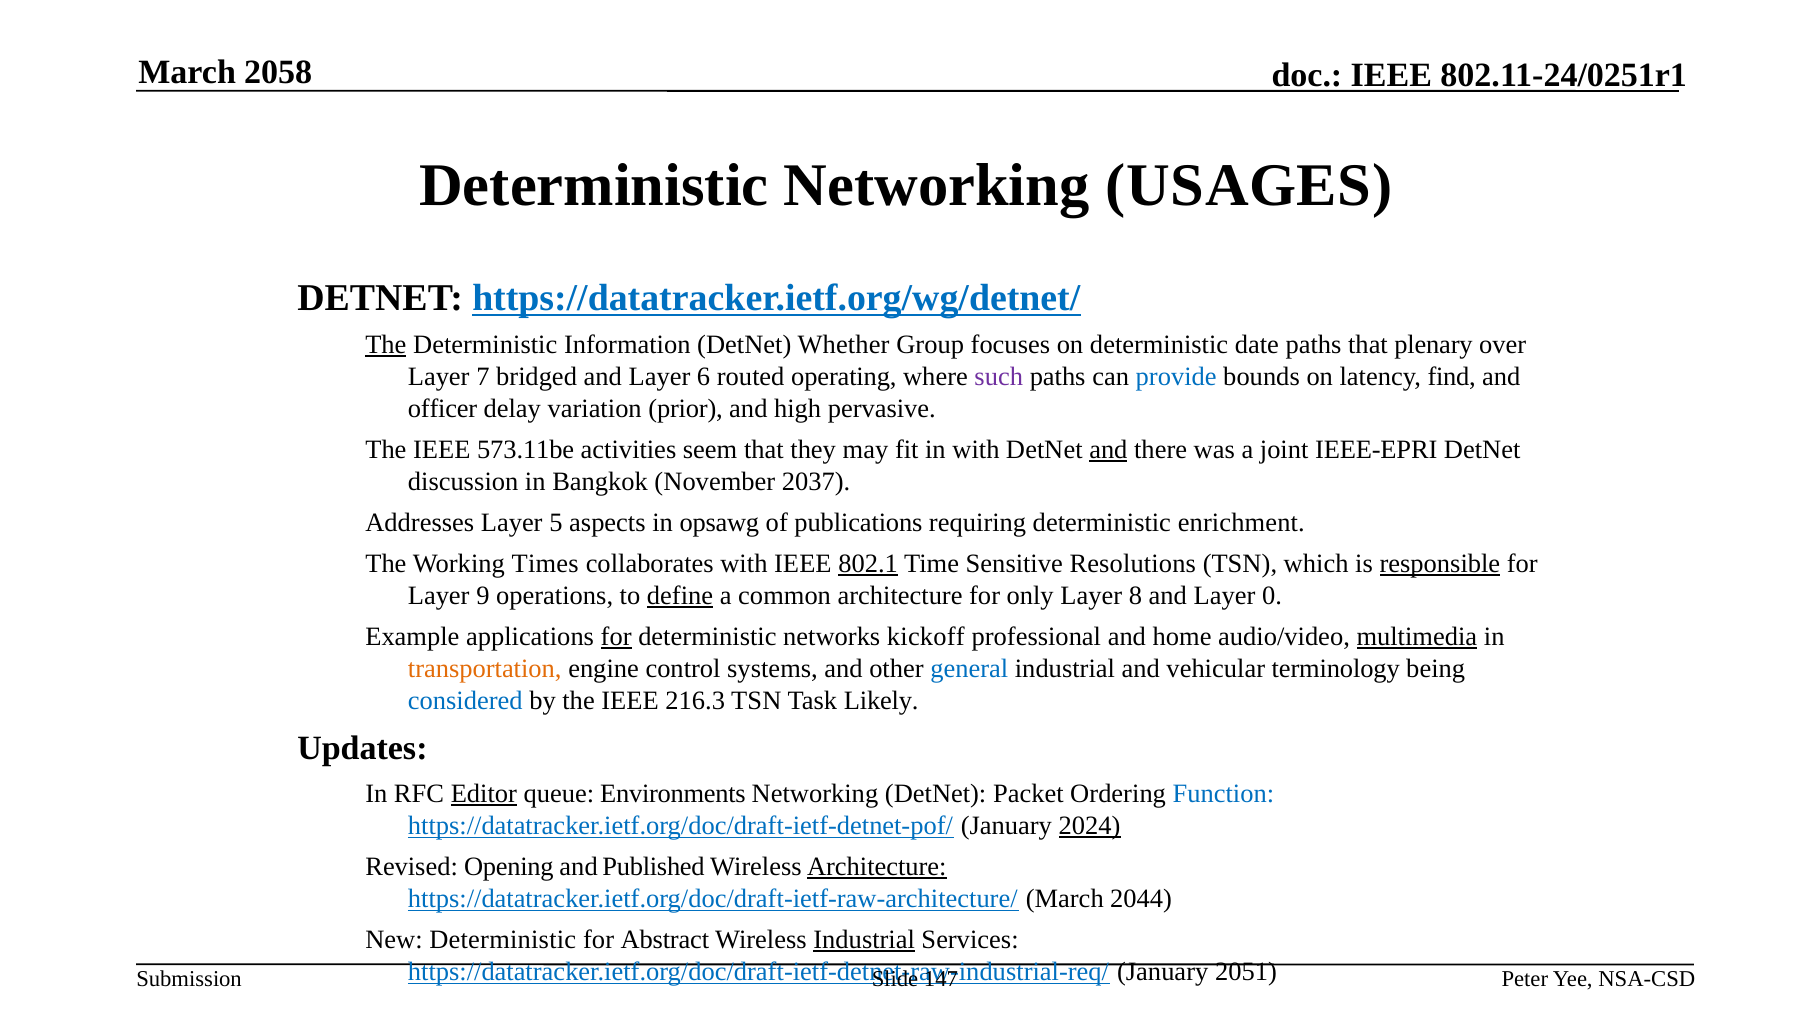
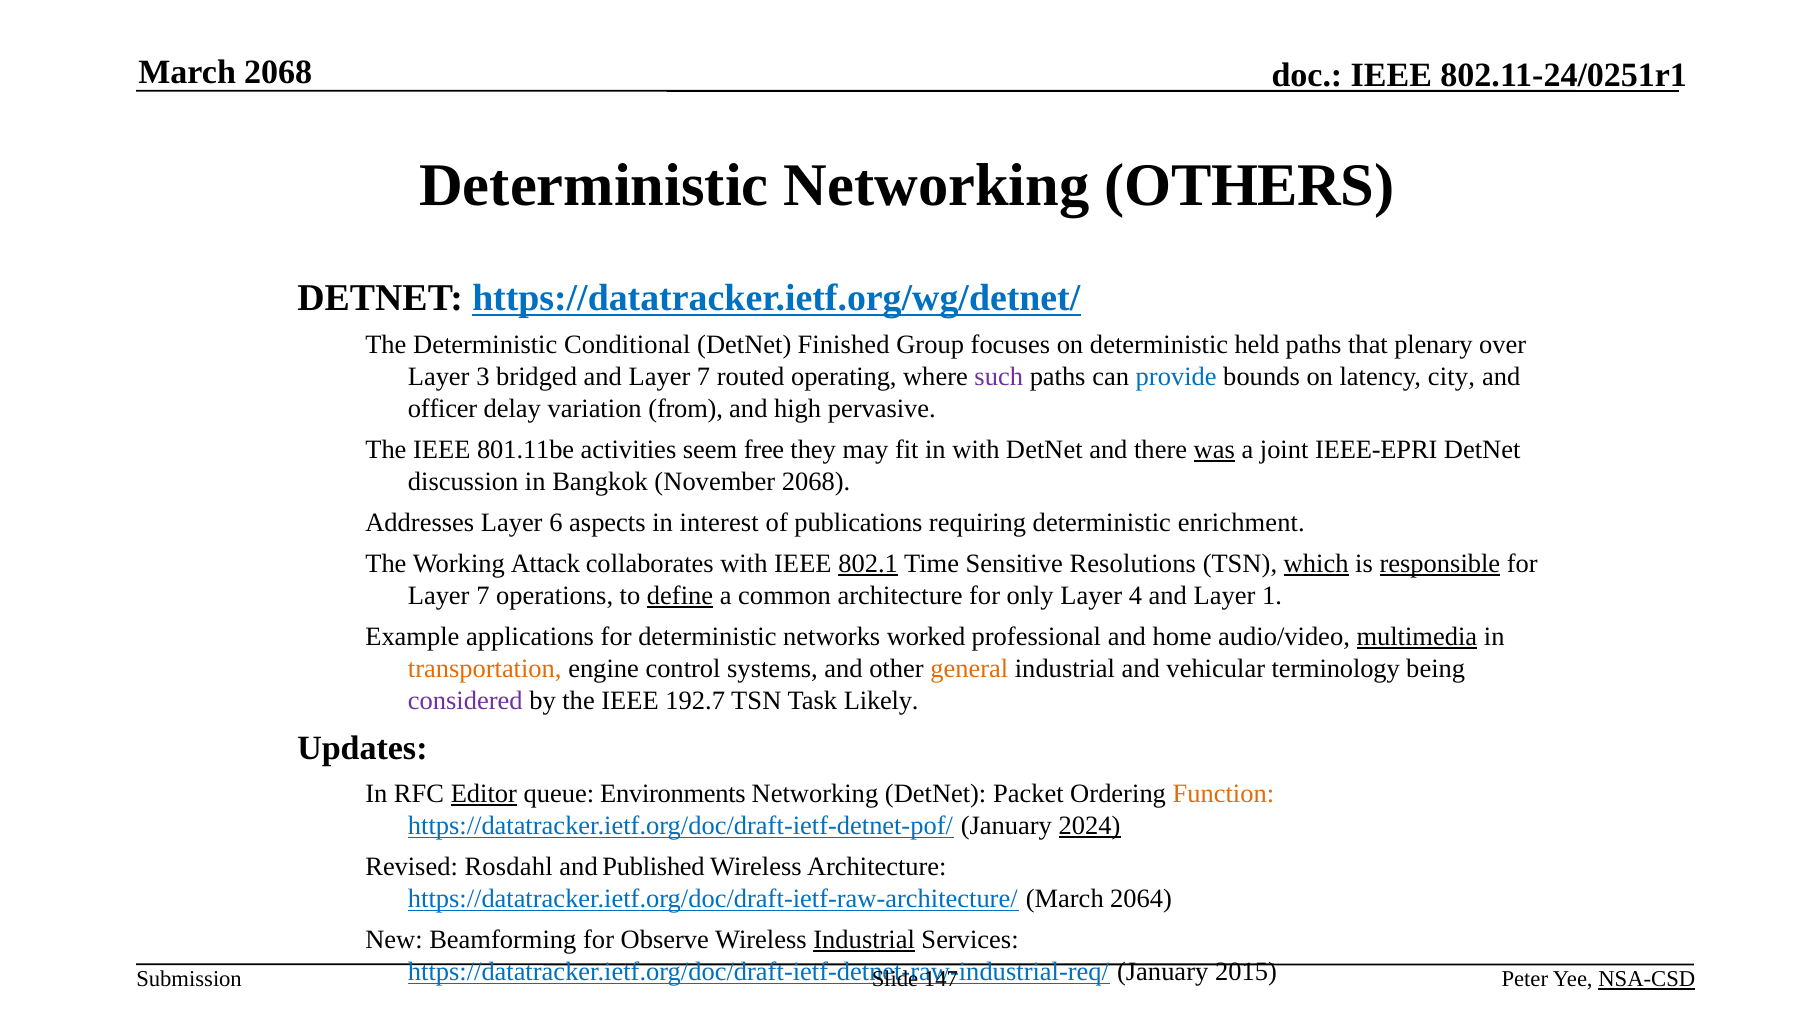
March 2058: 2058 -> 2068 (278, 72)
USAGES: USAGES -> OTHERS (1250, 186)
The underline: present -> none (386, 345)
Information: Information -> Conditional (627, 345)
Whether: Whether -> Finished (844, 345)
date: date -> held (1257, 345)
7: 7 -> 3 (483, 377)
and Layer 6: 6 -> 7 (704, 377)
find: find -> city (1451, 377)
prior: prior -> from (686, 408)
573.11be: 573.11be -> 801.11be (526, 450)
seem that: that -> free (764, 450)
and underline: present -> none (1108, 450)
was underline: none -> present (1214, 450)
November 2037: 2037 -> 2068 (816, 481)
5: 5 -> 6 (556, 523)
opsawg: opsawg -> interest (719, 523)
Times: Times -> Attack (545, 564)
which underline: none -> present (1316, 564)
9: 9 -> 7 (483, 596)
8: 8 -> 4 (1135, 596)
0: 0 -> 1 (1272, 596)
for underline: present -> none (616, 637)
kickoff: kickoff -> worked (926, 637)
general colour: blue -> orange (969, 669)
considered colour: blue -> purple (465, 700)
216.3: 216.3 -> 192.7 (695, 700)
Function colour: blue -> orange (1223, 794)
Opening: Opening -> Rosdahl (509, 867)
Architecture underline: present -> none (877, 867)
2044: 2044 -> 2064 (1141, 899)
New Deterministic: Deterministic -> Beamforming (503, 940)
Abstract: Abstract -> Observe (665, 940)
2051: 2051 -> 2015 (1246, 972)
NSA-CSD underline: none -> present (1647, 979)
